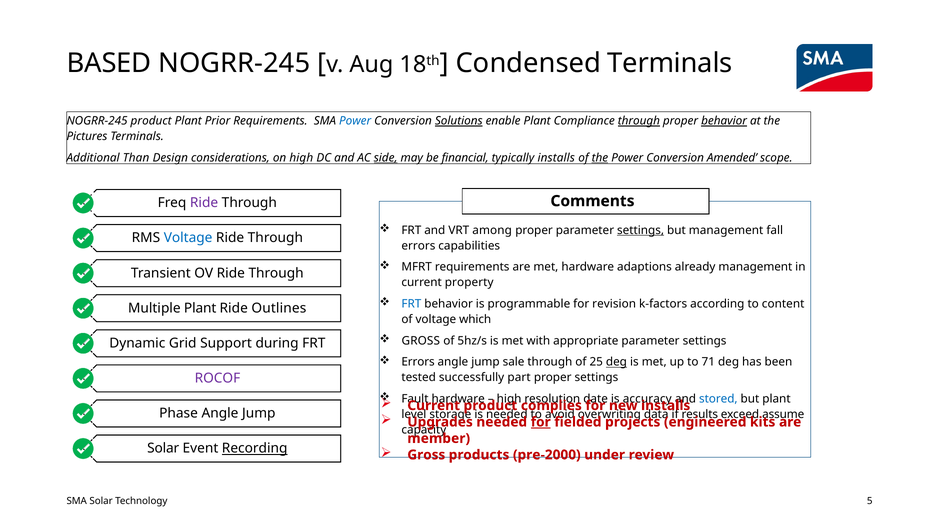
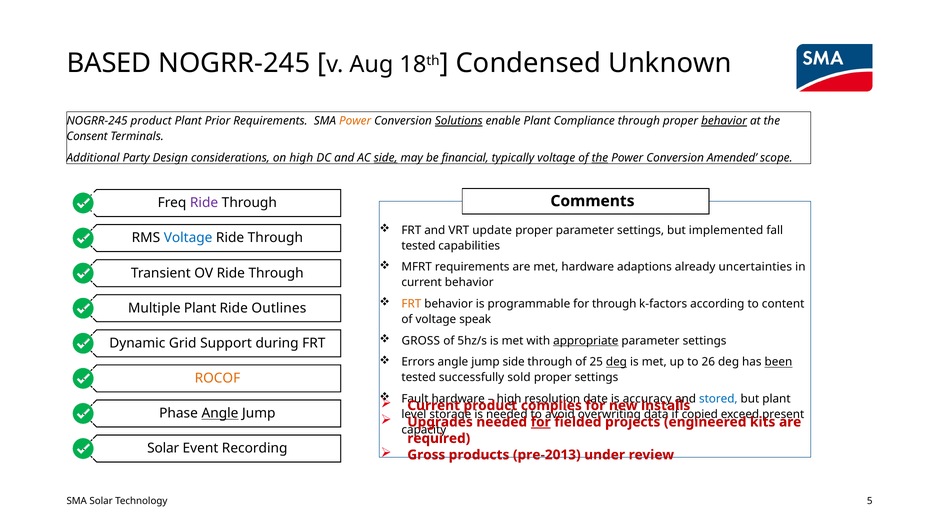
Condensed Terminals: Terminals -> Unknown (670, 63)
Power colour: blue -> orange (355, 121)
through underline: present -> none (639, 121)
Pictures: Pictures -> Consent (87, 136)
Than: Than -> Party (136, 158)
typically installs: installs -> voltage (556, 158)
among: among -> update (492, 230)
settings underline: present -> none (641, 230)
but management: management -> implemented (726, 230)
errors: errors -> tested (418, 246)
already management: management -> uncertainties (755, 267)
current property: property -> behavior (469, 283)
FRT colour: blue -> orange (411, 304)
for revision: revision -> through (614, 304)
which: which -> speak (475, 319)
appropriate underline: none -> present (586, 341)
jump sale: sale -> side (514, 362)
71: 71 -> 26 (708, 362)
been underline: none -> present (778, 362)
part: part -> sold (519, 378)
ROCOF colour: purple -> orange (217, 378)
Angle underline: none -> present (220, 414)
results: results -> copied (700, 414)
assume: assume -> present (783, 414)
member: member -> required (439, 439)
Recording underline: present -> none (255, 449)
pre-2000: pre-2000 -> pre-2013 (547, 455)
